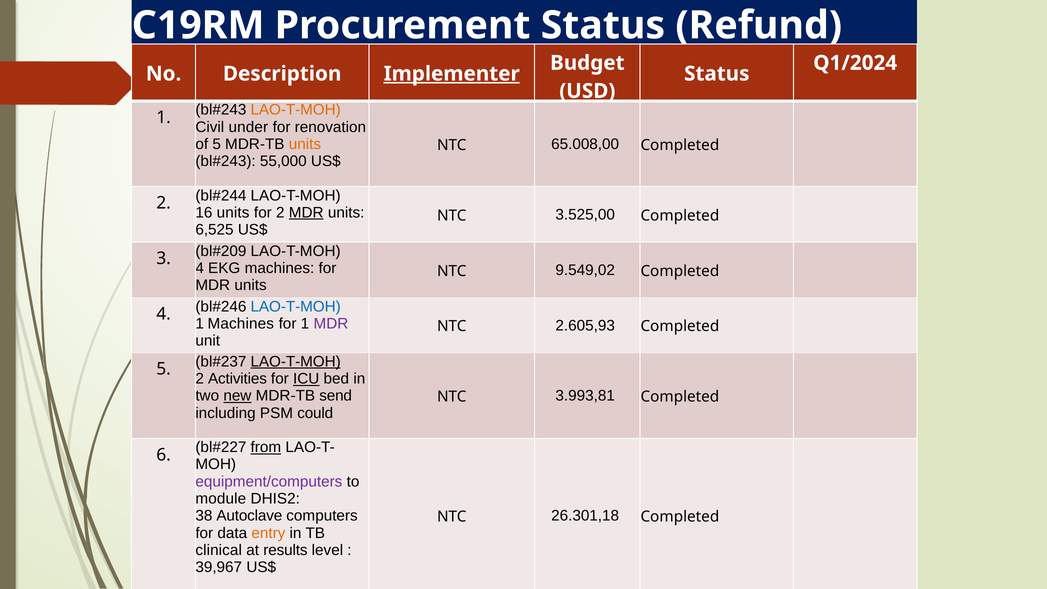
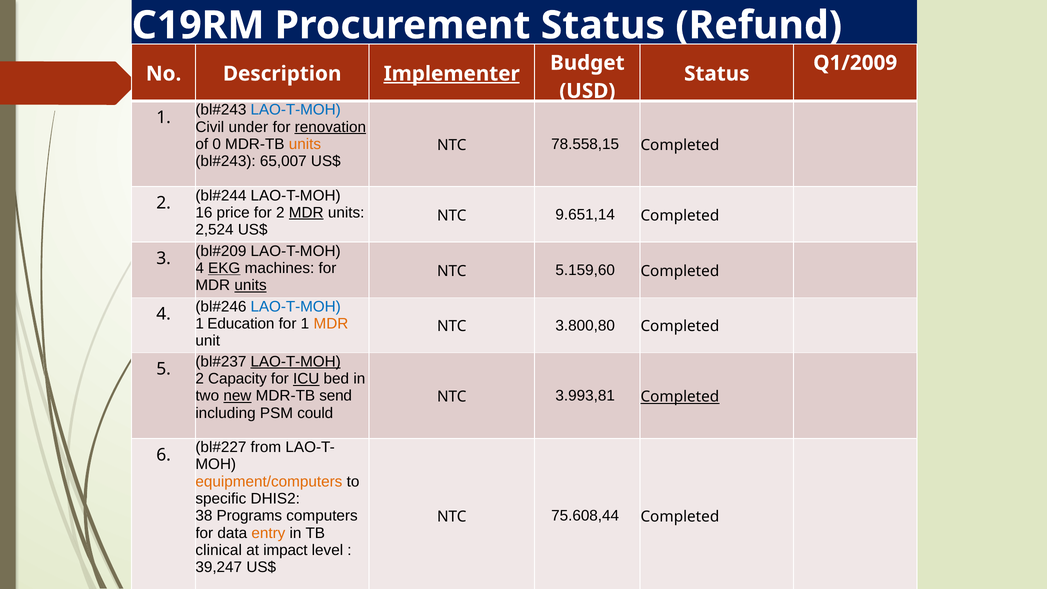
Q1/2024: Q1/2024 -> Q1/2009 (855, 63)
LAO-T-MOH colour: orange -> blue (296, 110)
renovation underline: none -> present (330, 127)
of 5: 5 -> 0 (217, 144)
65.008,00: 65.008,00 -> 78.558,15 (585, 144)
55,000: 55,000 -> 65,007 (283, 161)
16 units: units -> price (233, 213)
3.525,00: 3.525,00 -> 9.651,14 (585, 215)
6,525: 6,525 -> 2,524 (214, 230)
EKG underline: none -> present (224, 268)
9.549,02: 9.549,02 -> 5.159,60 (585, 270)
units underline: none -> present (251, 285)
1 Machines: Machines -> Education (241, 324)
MDR colour: purple -> orange (331, 324)
2.605,93: 2.605,93 -> 3.800,80 (585, 325)
Activities: Activities -> Capacity (237, 379)
Completed underline: none -> present (680, 397)
from underline: present -> none (266, 447)
equipment/computers colour: purple -> orange (269, 482)
module: module -> specific (221, 499)
Autoclave: Autoclave -> Programs (249, 516)
26.301,18: 26.301,18 -> 75.608,44 (585, 516)
results: results -> impact (285, 550)
39,967: 39,967 -> 39,247 (219, 567)
